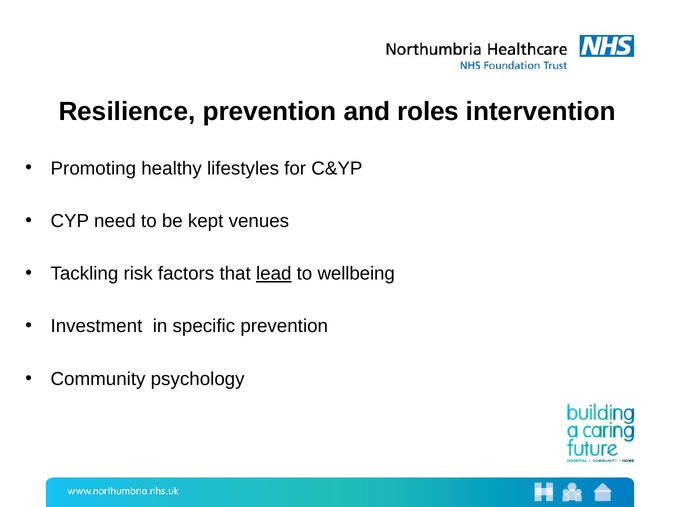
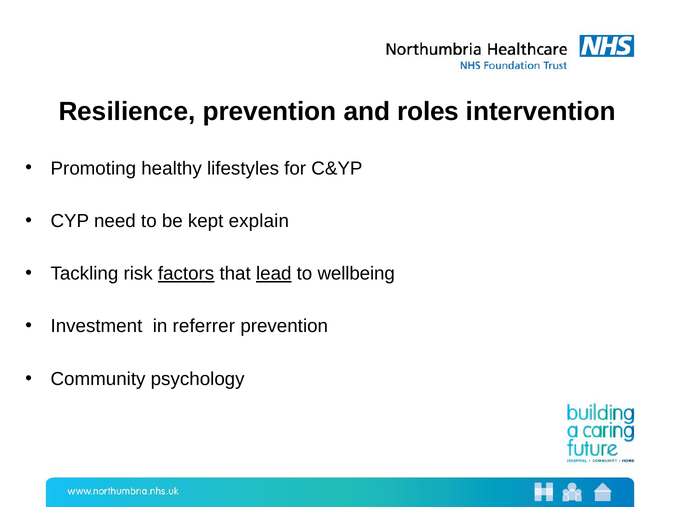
venues: venues -> explain (259, 221)
factors underline: none -> present (186, 273)
specific: specific -> referrer (204, 326)
